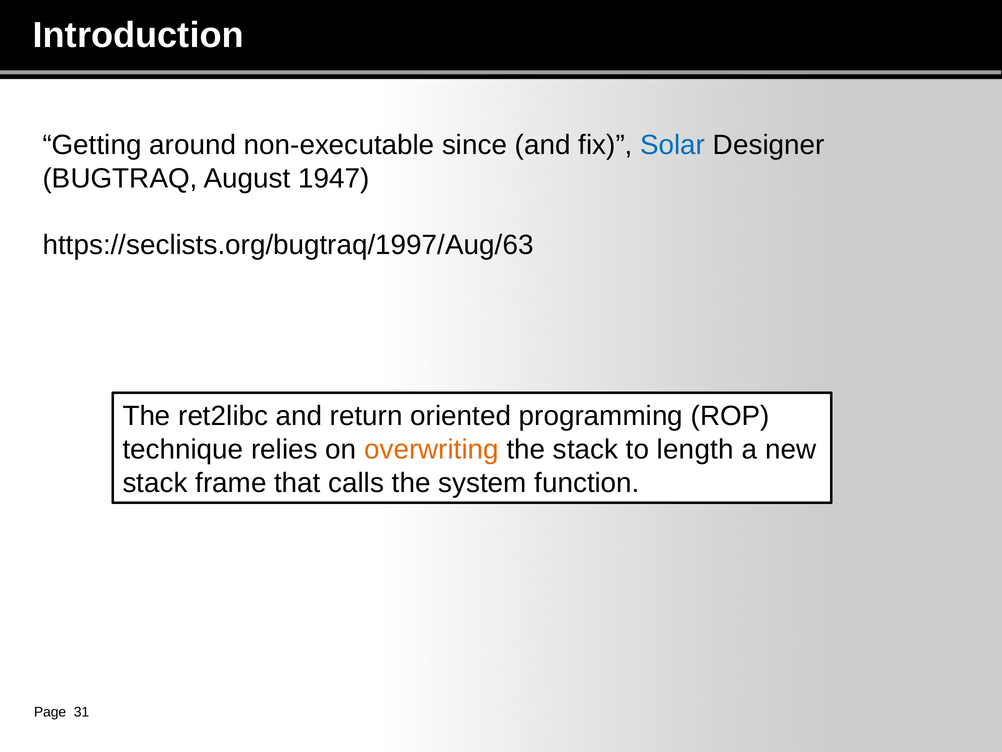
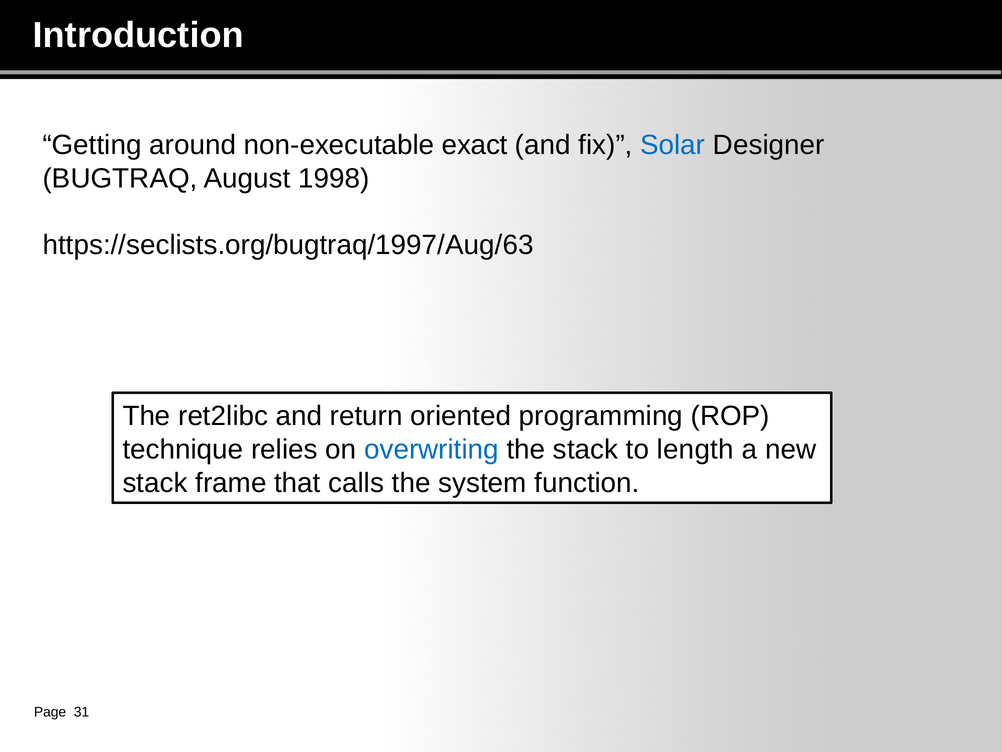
since: since -> exact (475, 145)
1947: 1947 -> 1998 (334, 178)
overwriting colour: orange -> blue (431, 449)
